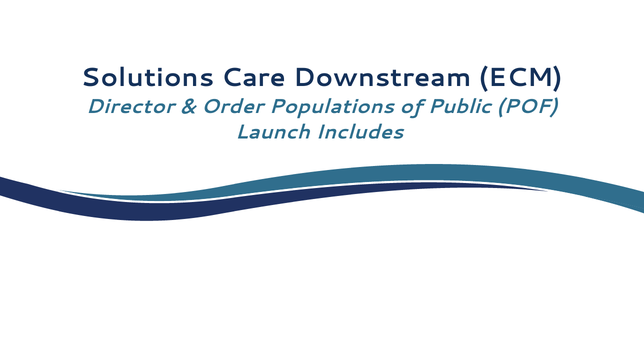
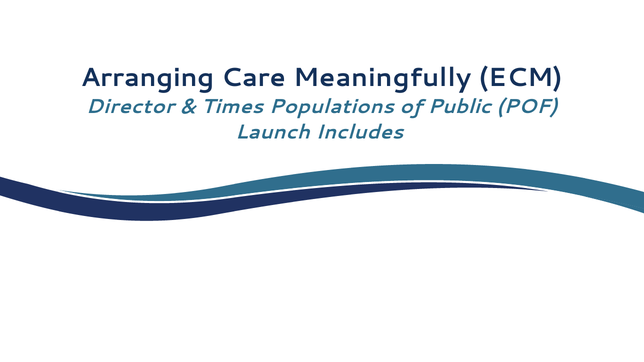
Solutions: Solutions -> Arranging (148, 78)
Downstream: Downstream -> Meaningfully (382, 78)
Order: Order -> Times (232, 107)
